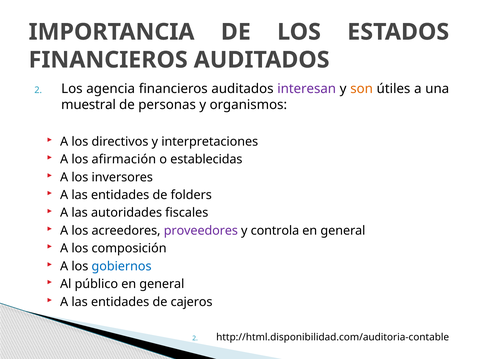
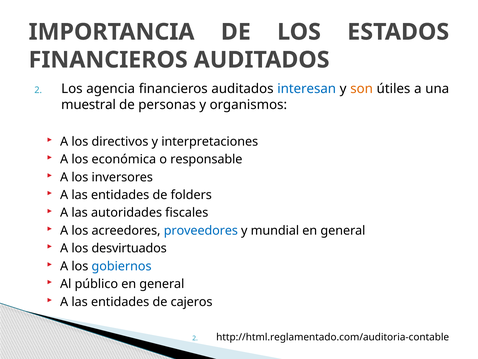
interesan colour: purple -> blue (307, 89)
afirmación: afirmación -> económica (124, 159)
establecidas: establecidas -> responsable (206, 159)
proveedores colour: purple -> blue (201, 230)
controla: controla -> mundial (275, 230)
composición: composición -> desvirtuados (129, 248)
http://html.disponibilidad.com/auditoria-contable: http://html.disponibilidad.com/auditoria-contable -> http://html.reglamentado.com/auditoria-contable (333, 337)
